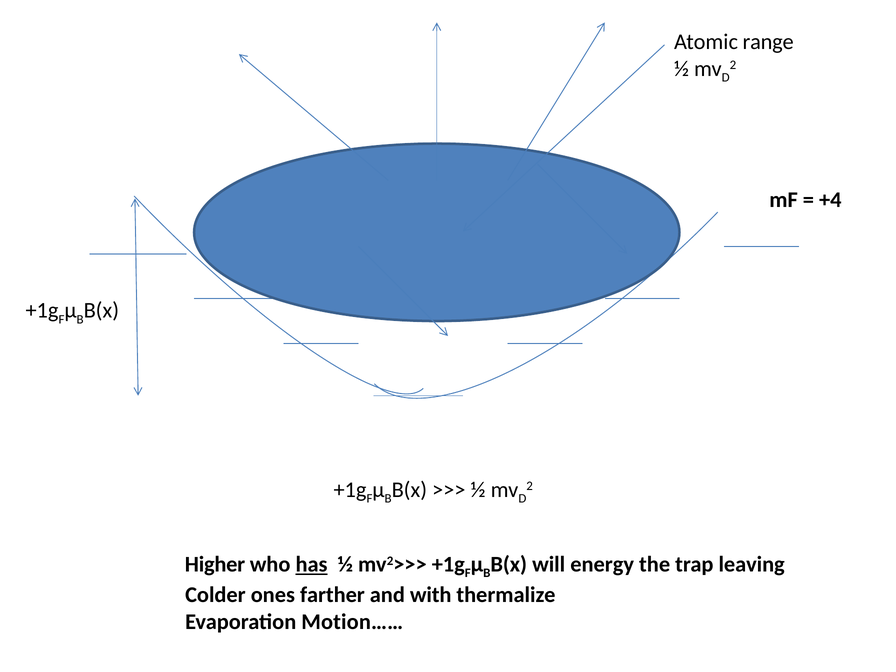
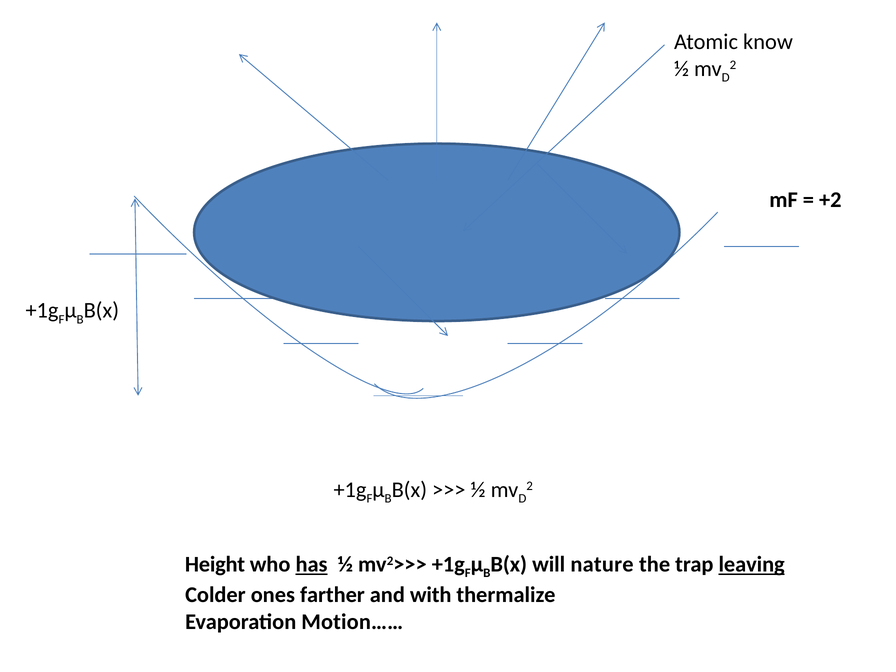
range: range -> know (768, 42)
+4: +4 -> +2 (830, 200)
Higher: Higher -> Height (215, 564)
energy: energy -> nature (602, 564)
leaving underline: none -> present (752, 564)
